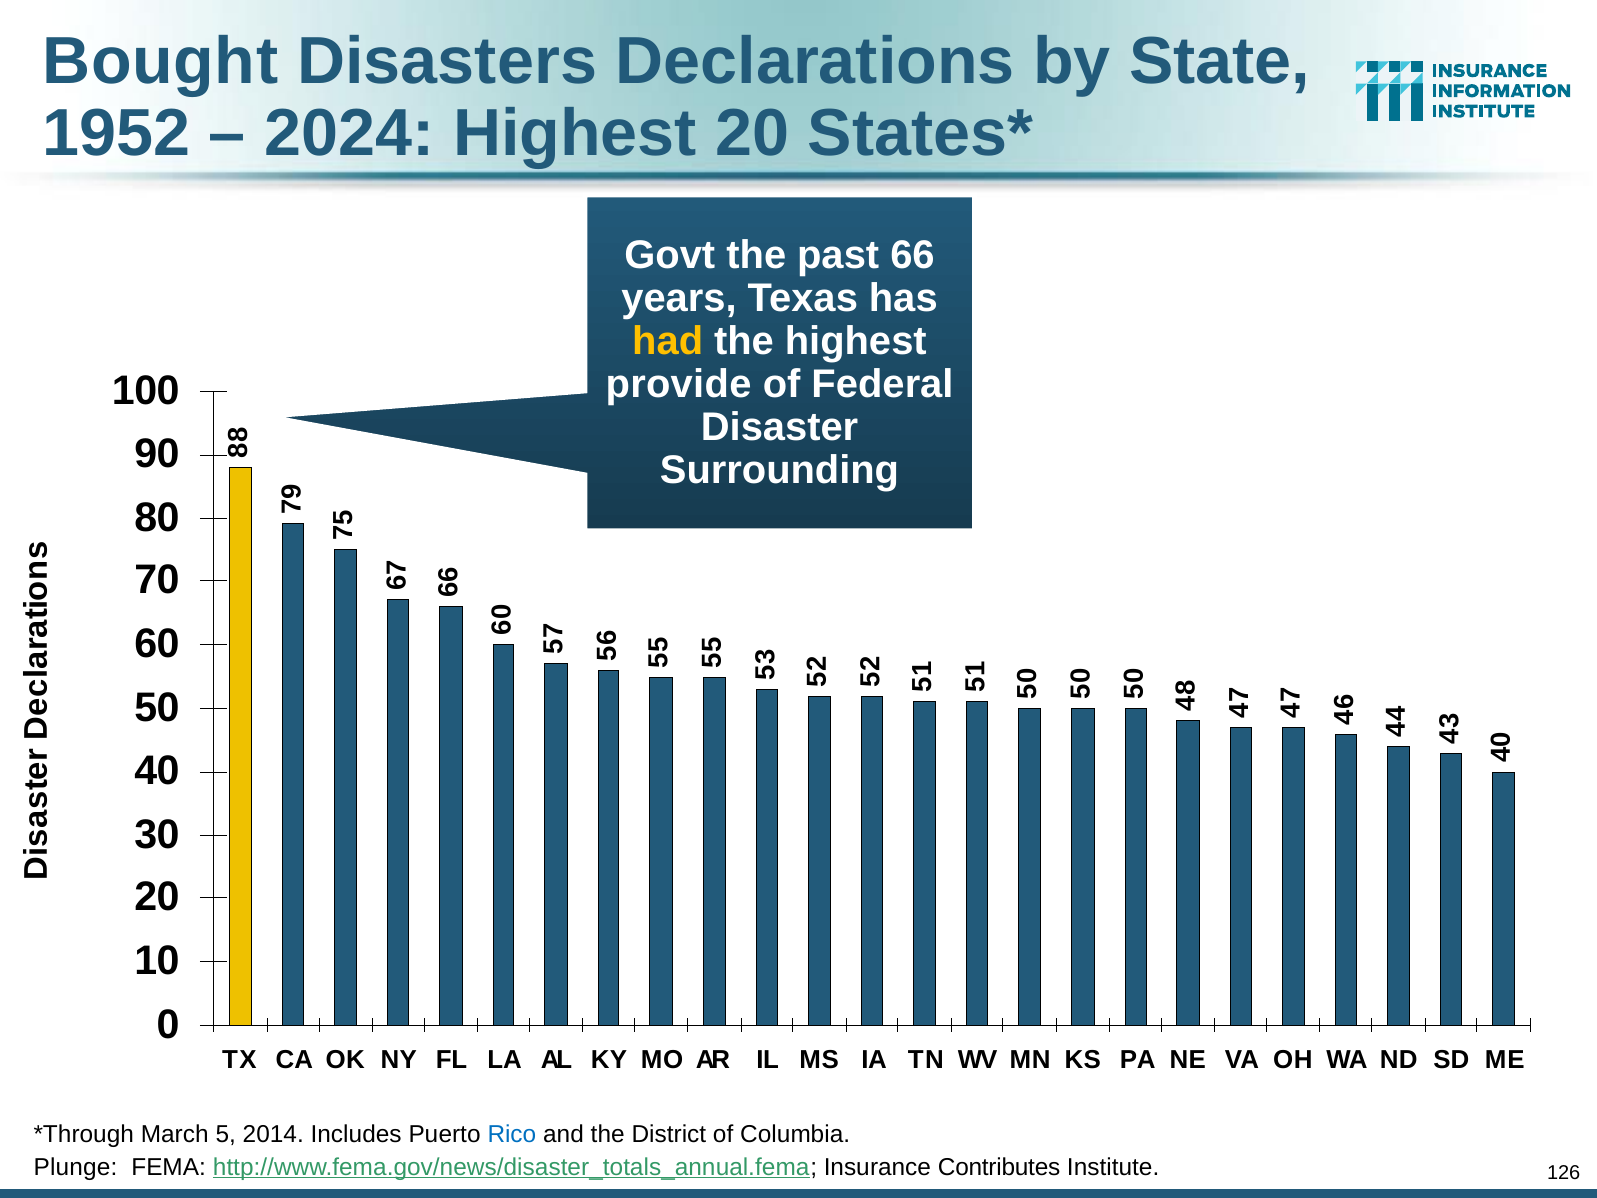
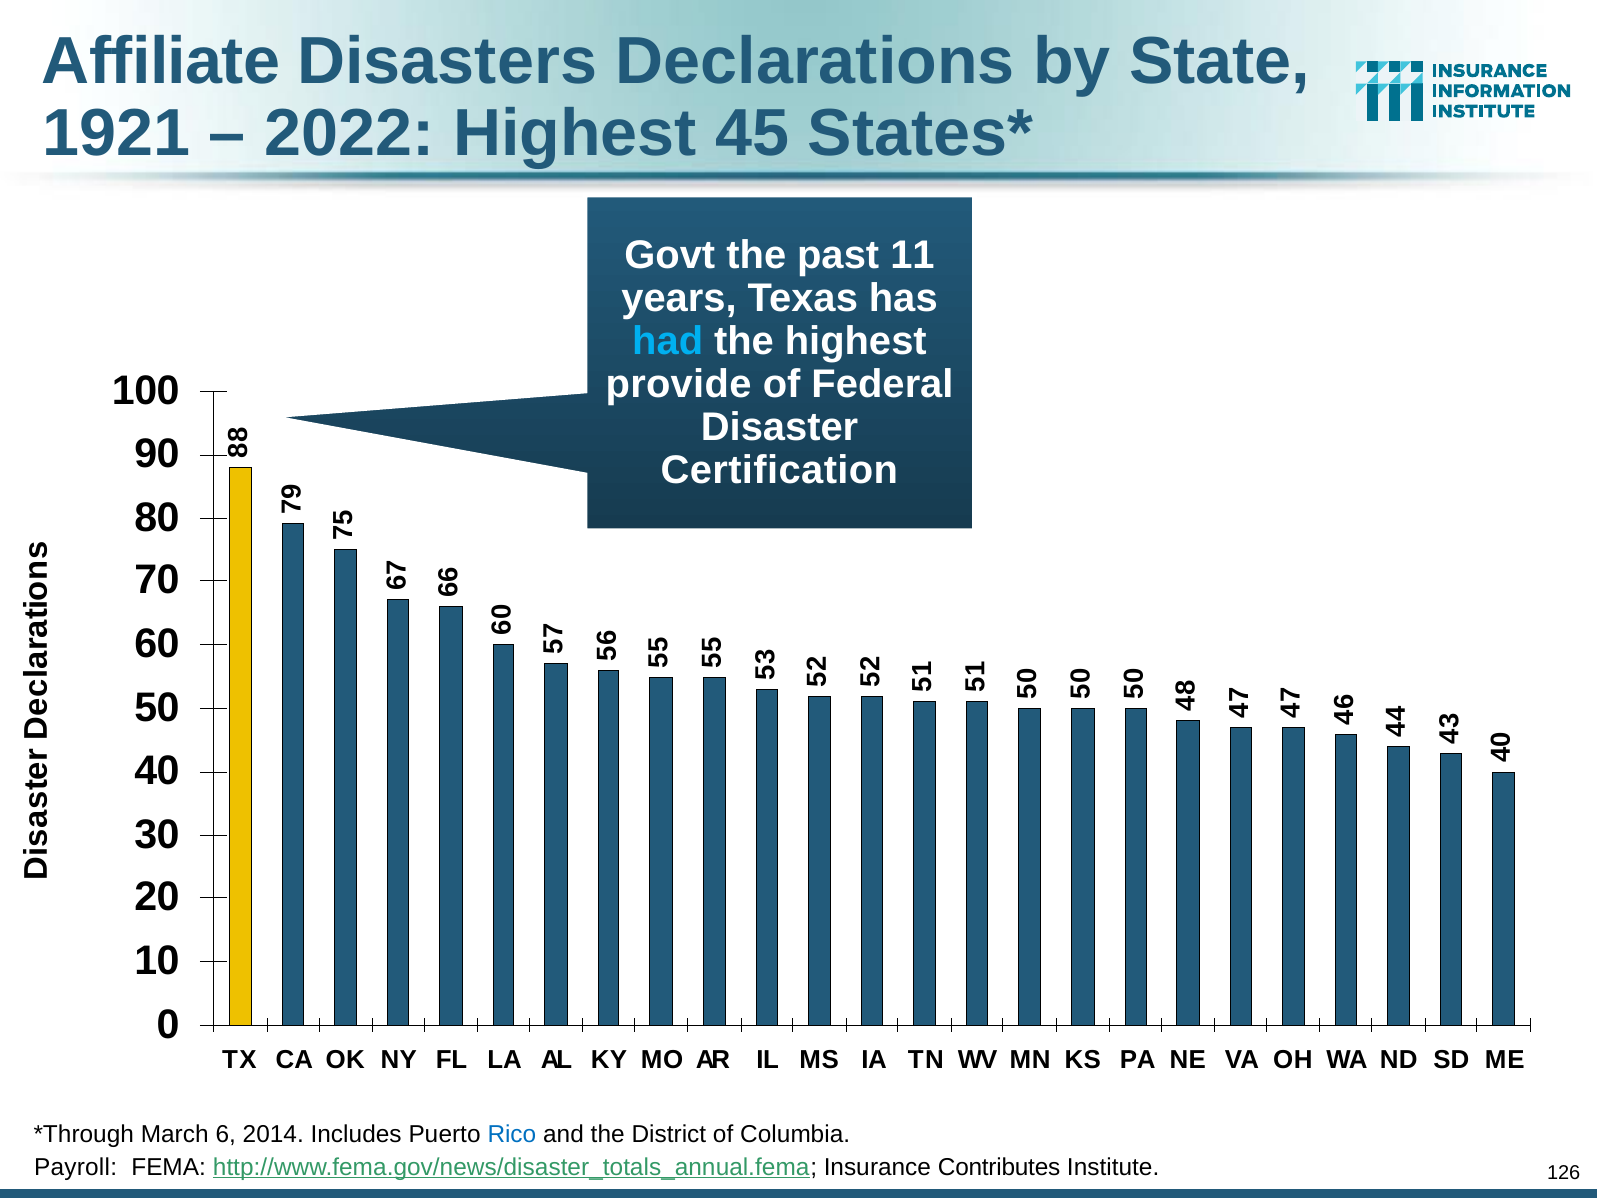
Bought: Bought -> Affiliate (161, 62)
1952: 1952 -> 1921 (117, 134)
2024: 2024 -> 2022 (350, 134)
Highest 20: 20 -> 45 (752, 134)
66: 66 -> 11 (912, 255)
had colour: yellow -> light blue (668, 341)
Surrounding: Surrounding -> Certification (779, 470)
March 5: 5 -> 6 (226, 1134)
Plunge: Plunge -> Payroll (76, 1167)
